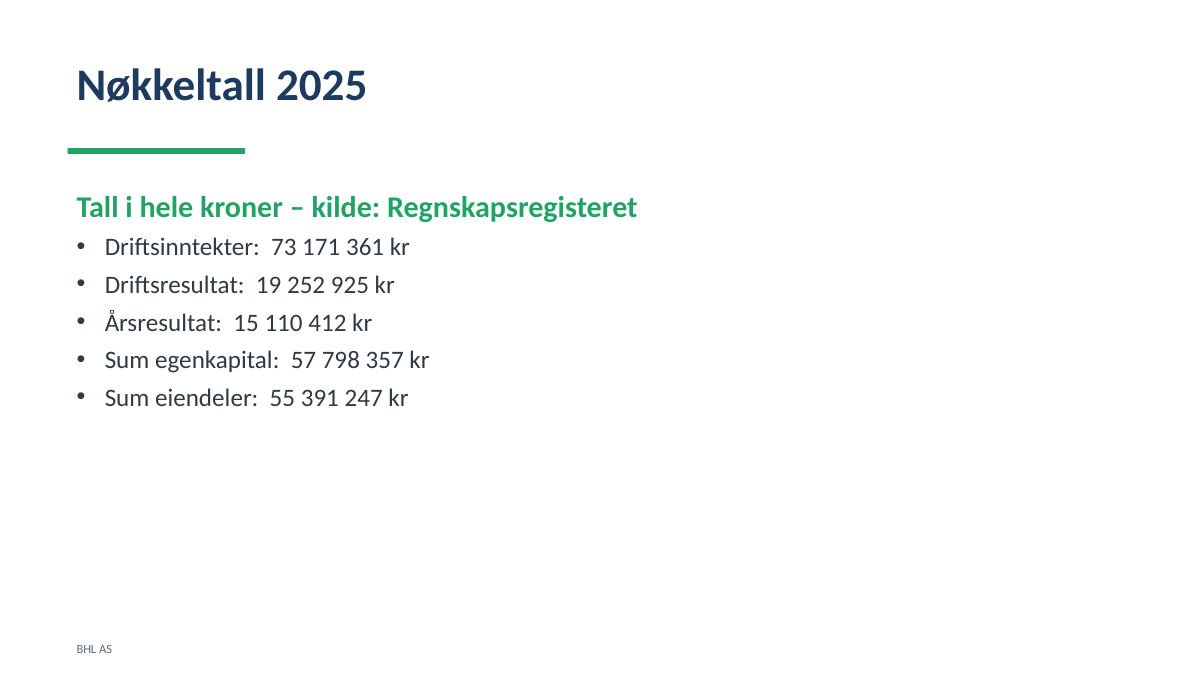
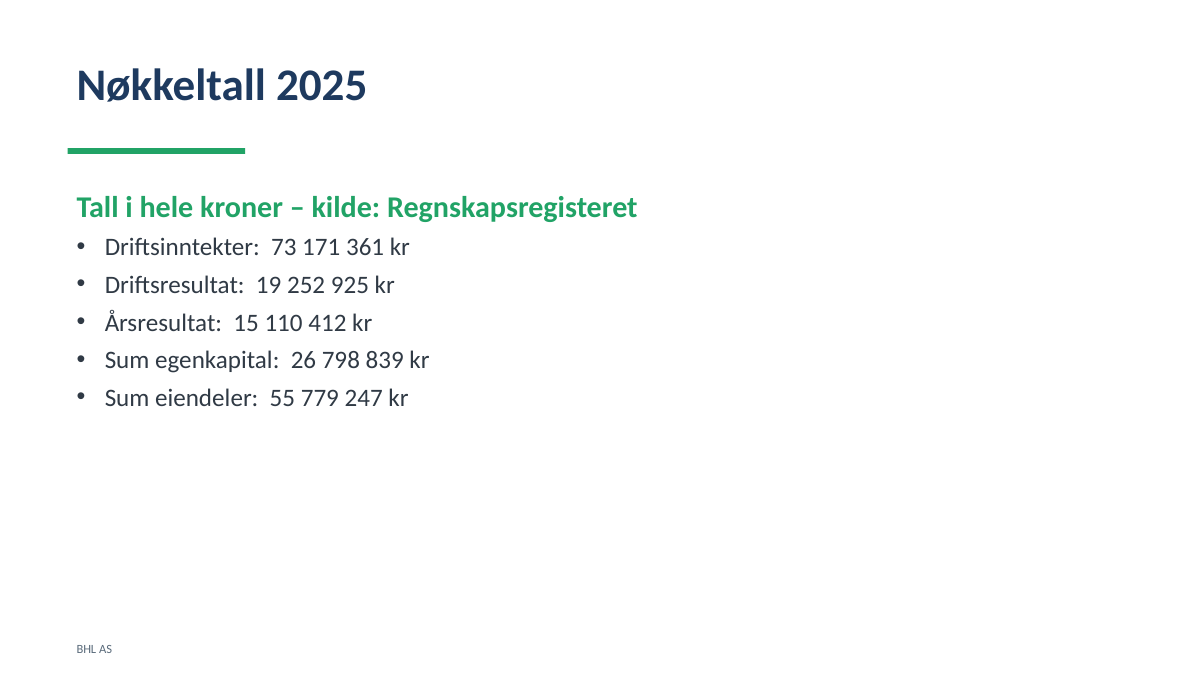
57: 57 -> 26 (303, 360)
357: 357 -> 839 (385, 360)
391: 391 -> 779 (320, 398)
